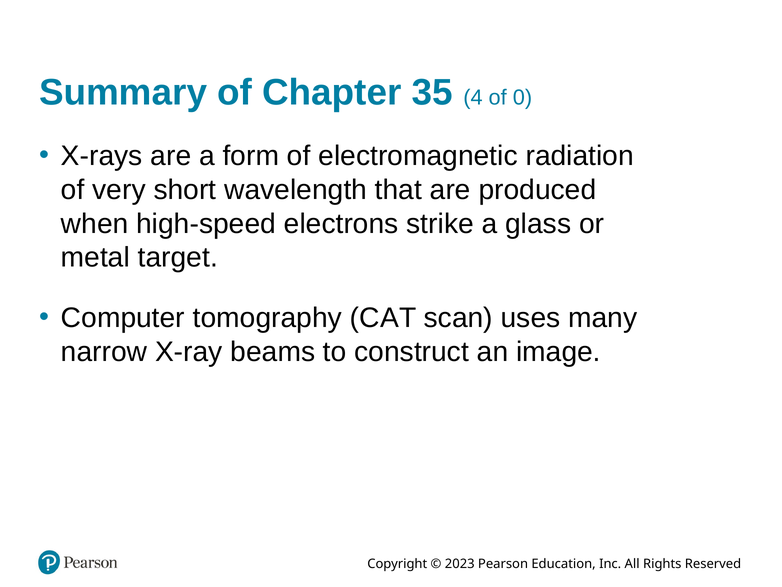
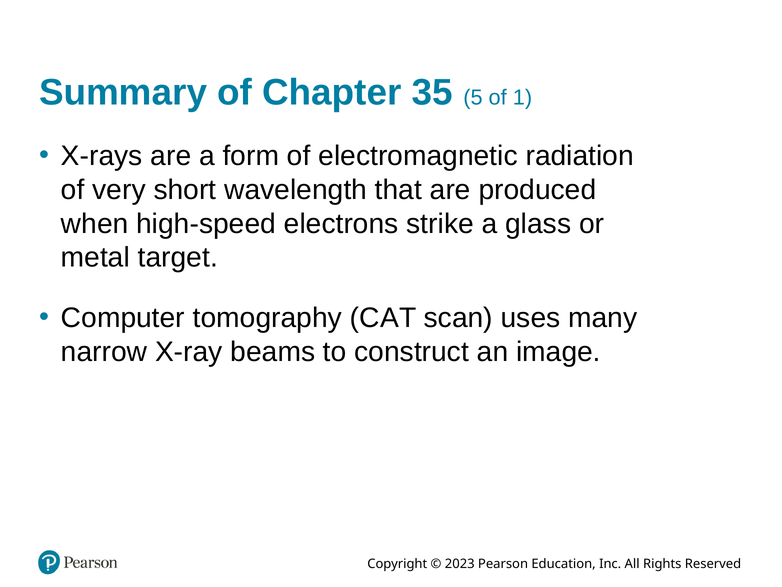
4: 4 -> 5 (473, 98)
0: 0 -> 1 (522, 98)
